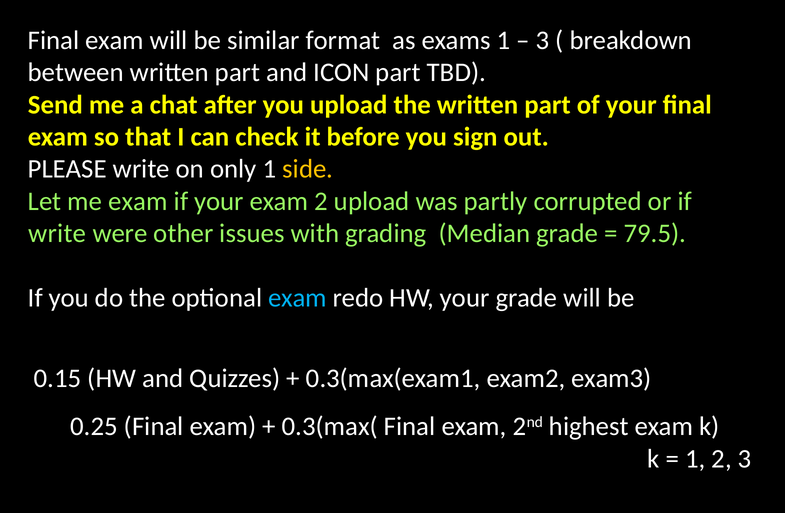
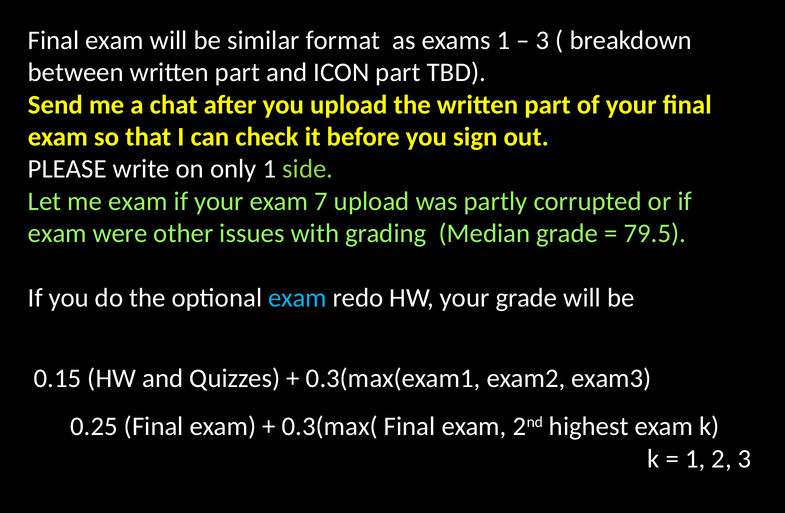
side colour: yellow -> light green (308, 169)
exam 2: 2 -> 7 (321, 201)
write: write -> exam (57, 234)
